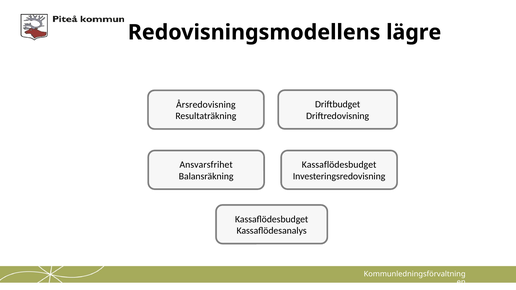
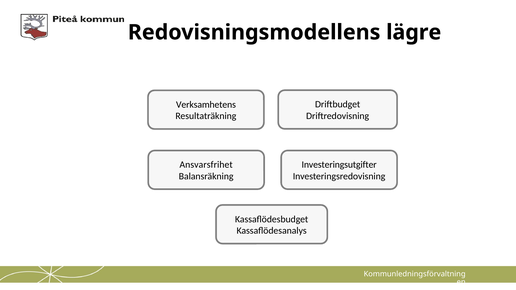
Årsredovisning: Årsredovisning -> Verksamhetens (206, 105)
Kassaflödesbudget: Kassaflödesbudget -> Investeringsutgifter (339, 165)
